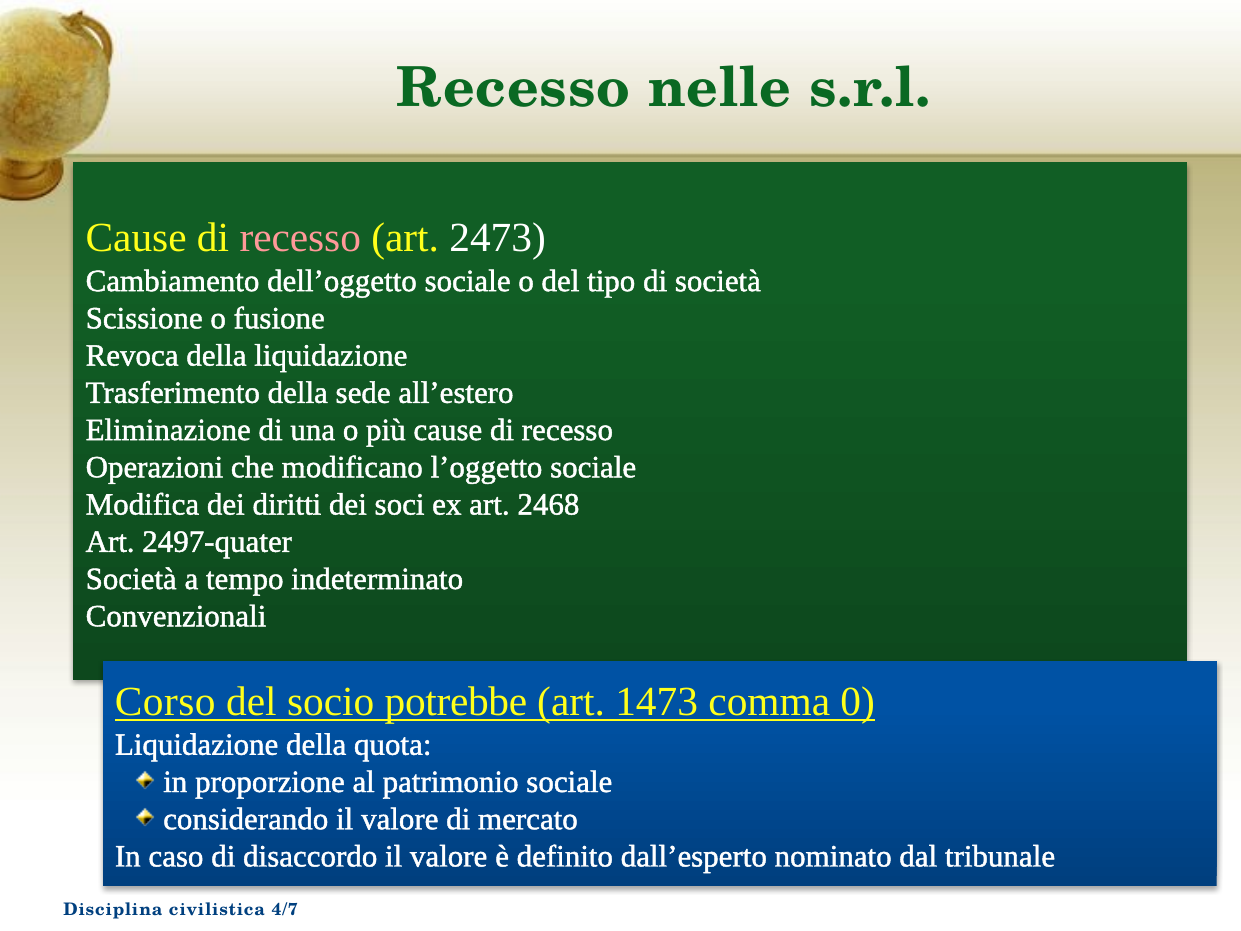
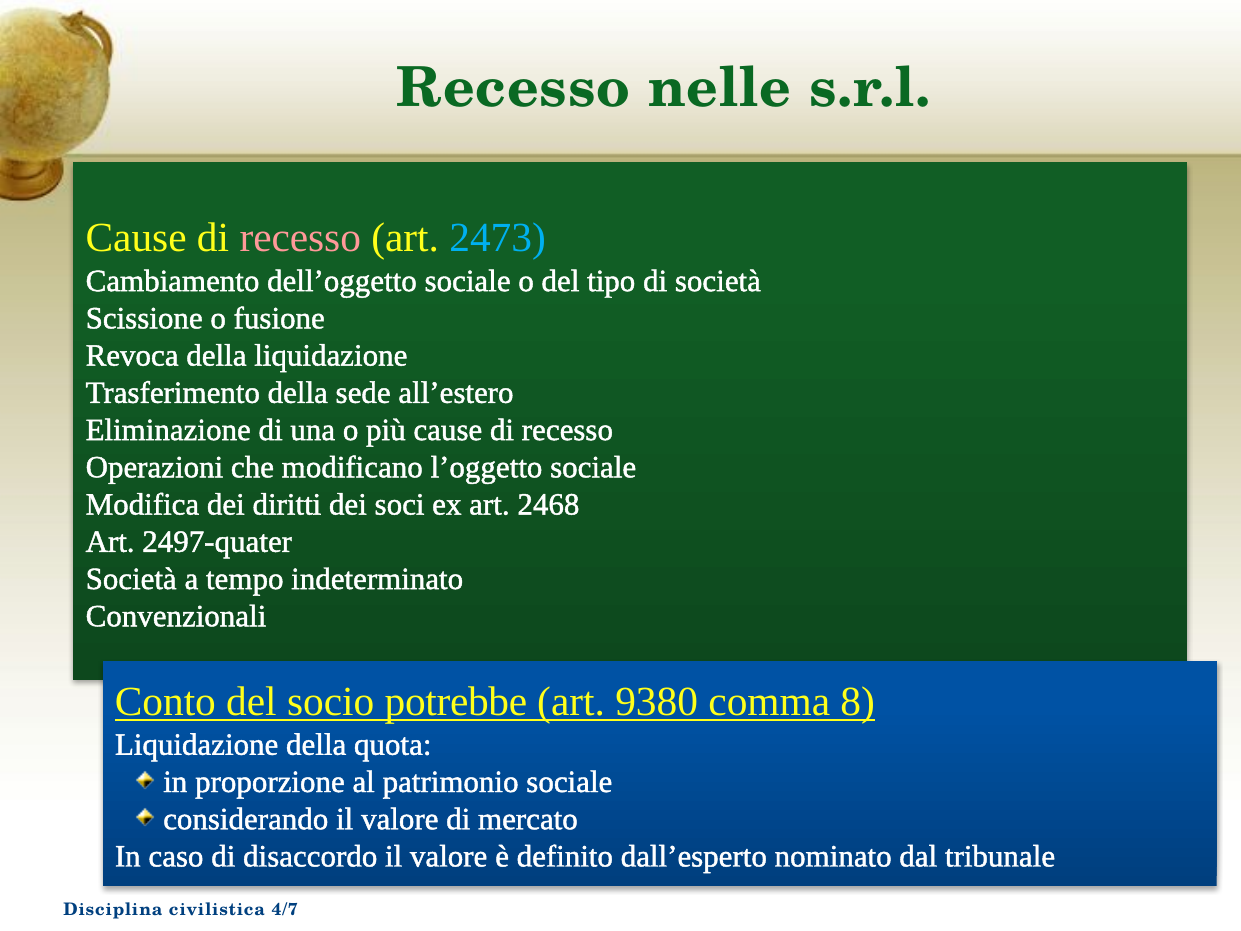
2473 colour: white -> light blue (498, 238)
Corso: Corso -> Conto (165, 702)
1473: 1473 -> 9380 (657, 702)
0: 0 -> 8 (858, 702)
